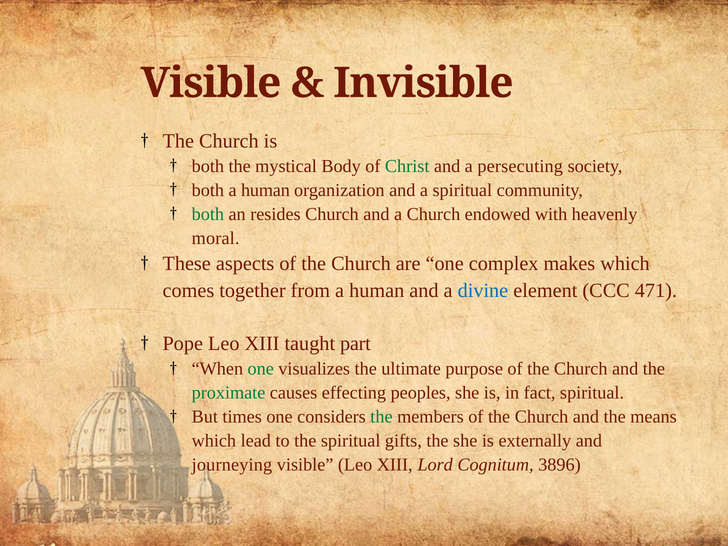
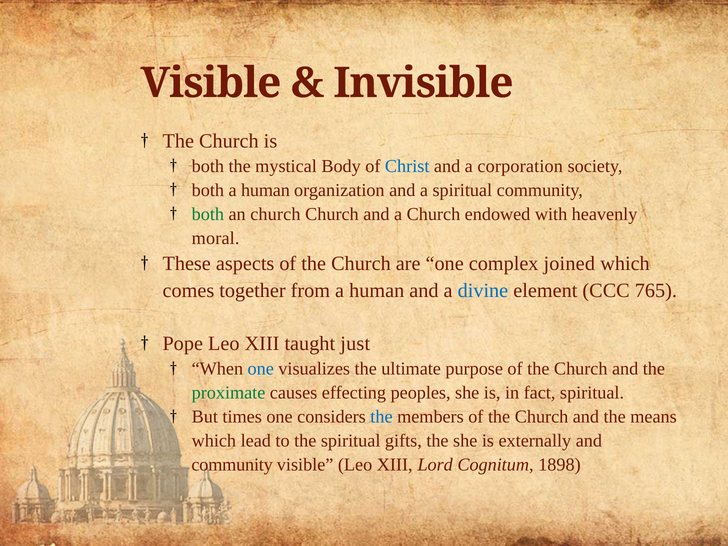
Christ colour: green -> blue (407, 166)
persecuting: persecuting -> corporation (520, 166)
an resides: resides -> church (275, 214)
makes: makes -> joined (569, 264)
471: 471 -> 765 (656, 290)
part: part -> just (355, 344)
one colour: green -> blue (261, 369)
the colour: green -> blue (381, 417)
journeying: journeying -> community (232, 465)
3896: 3896 -> 1898 (559, 465)
